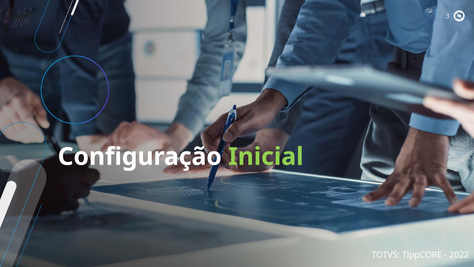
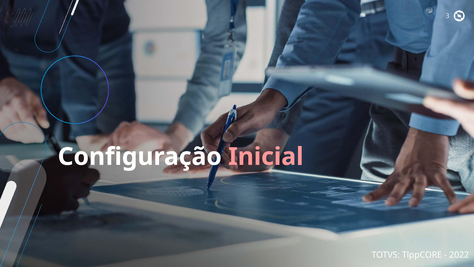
Inicial colour: light green -> pink (266, 157)
